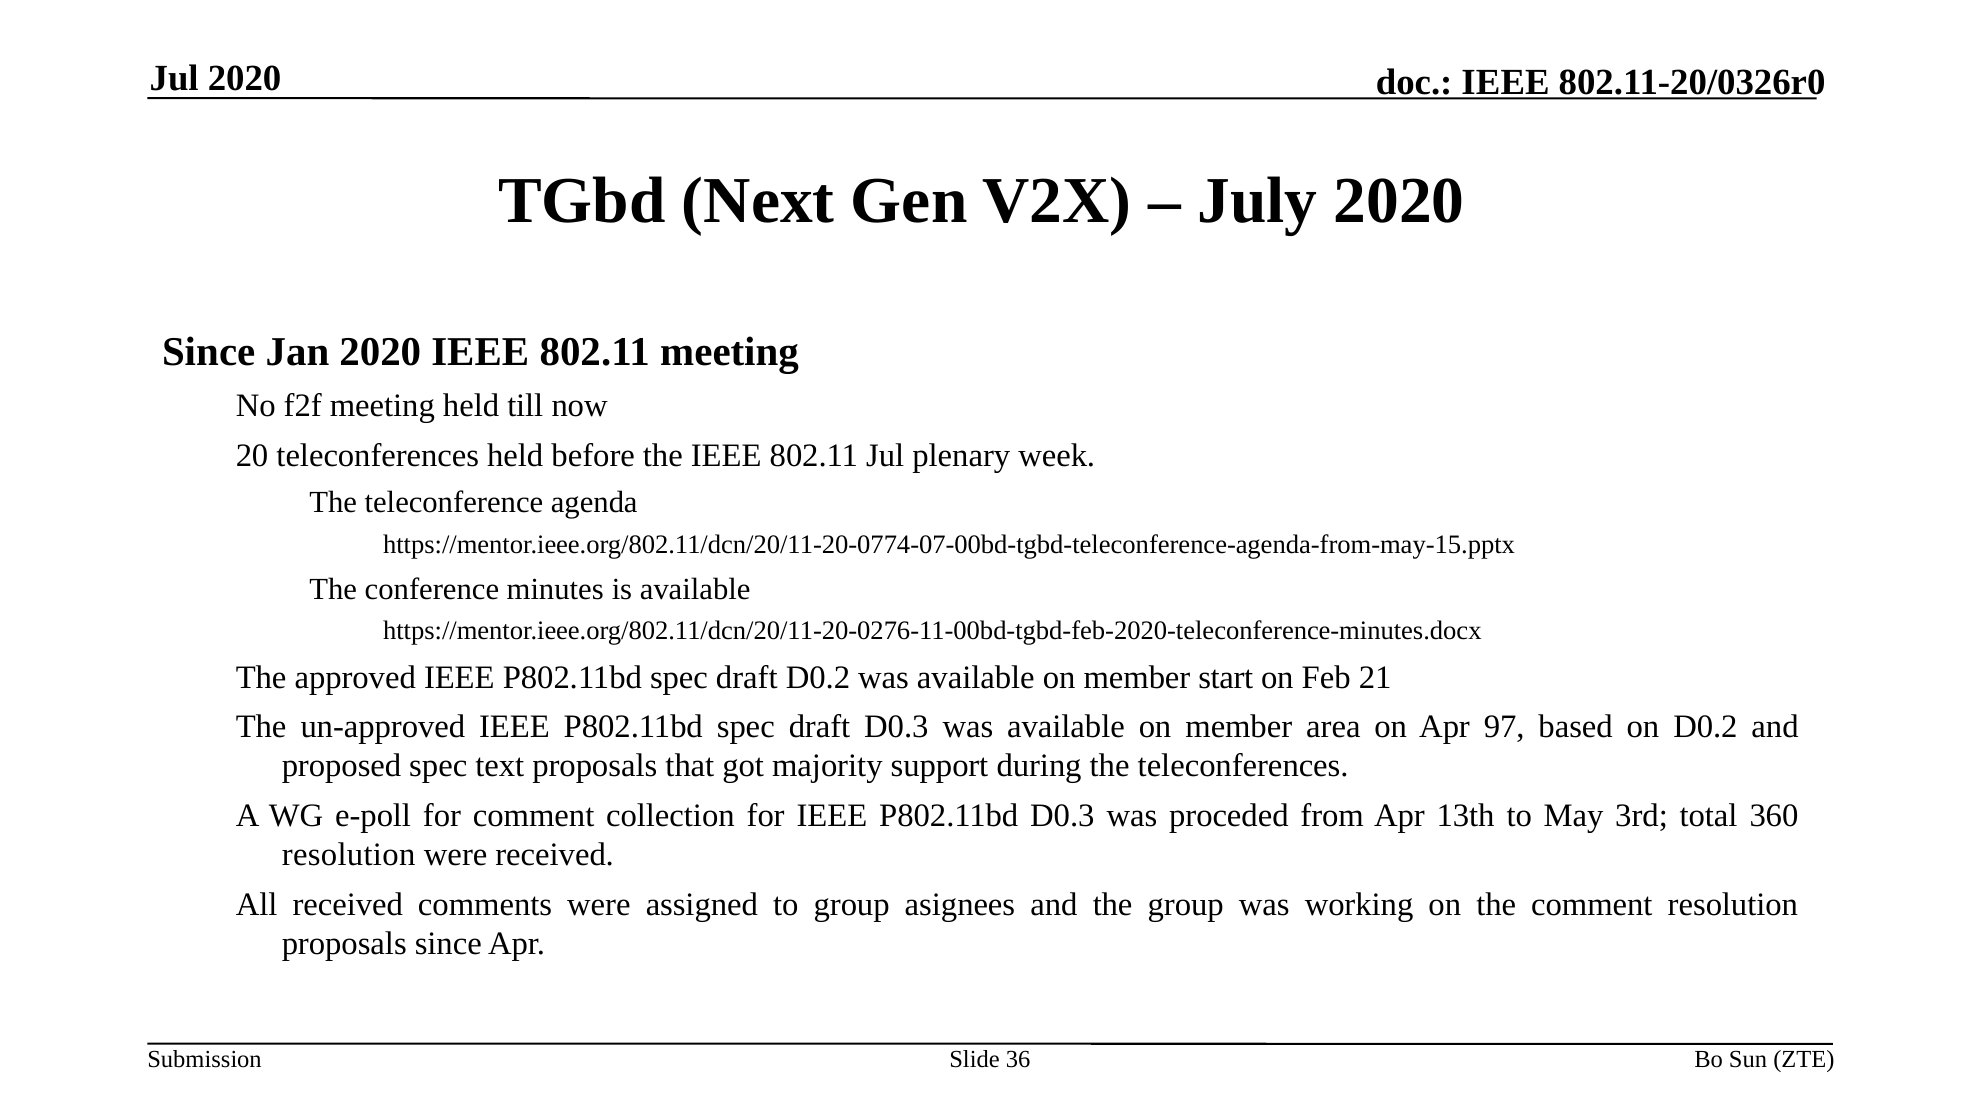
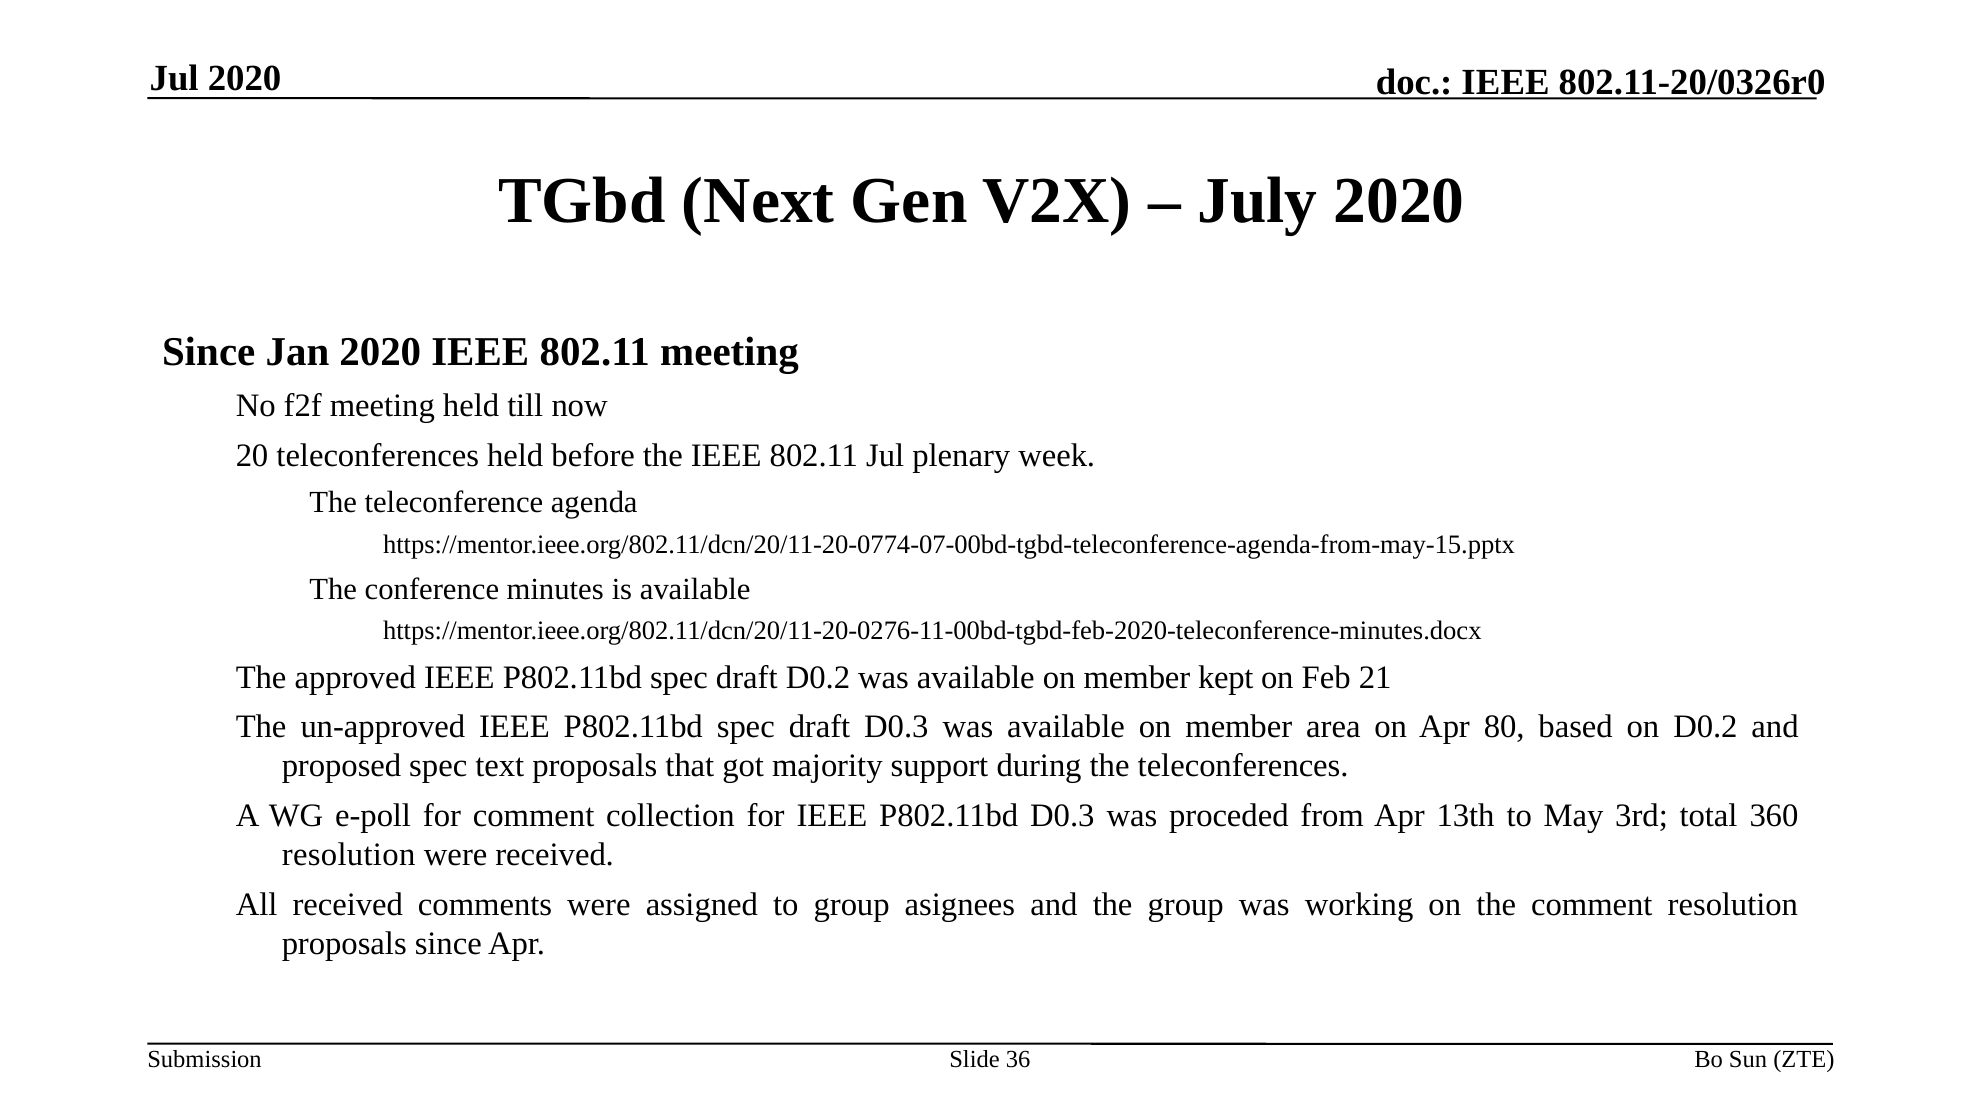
start: start -> kept (1226, 677)
97: 97 -> 80 (1504, 727)
